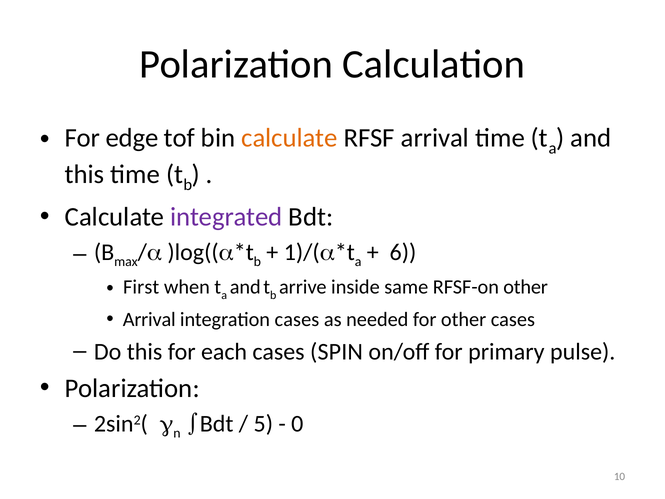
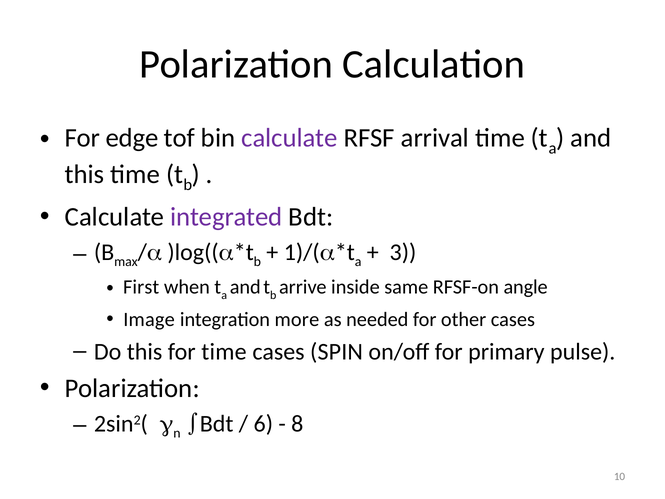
calculate colour: orange -> purple (289, 138)
6: 6 -> 3 (403, 252)
RFSF-on other: other -> angle (526, 287)
Arrival: Arrival -> Image (149, 319)
integration cases: cases -> more (297, 319)
for each: each -> time (224, 351)
5: 5 -> 6 (263, 423)
0: 0 -> 8 (297, 423)
